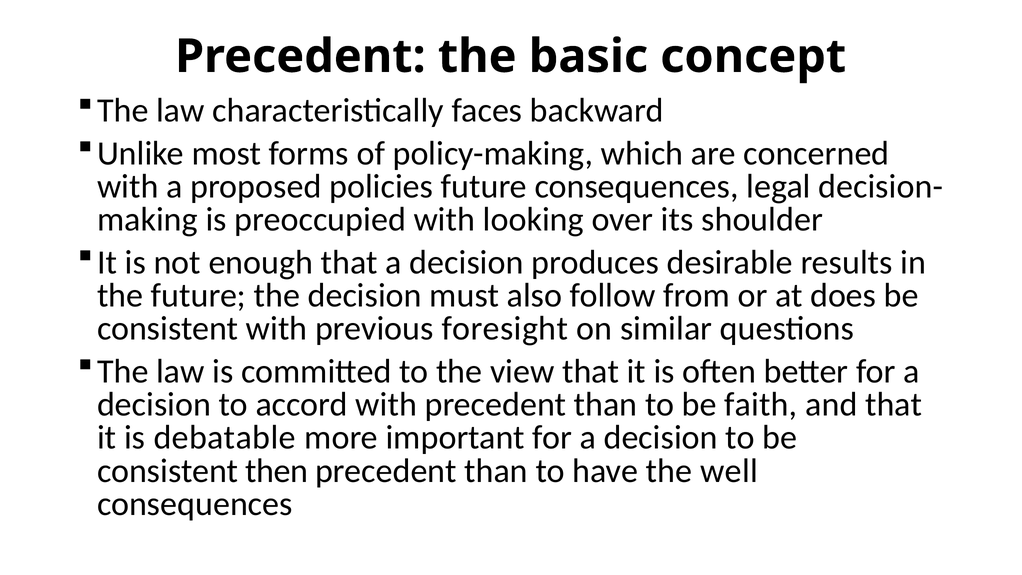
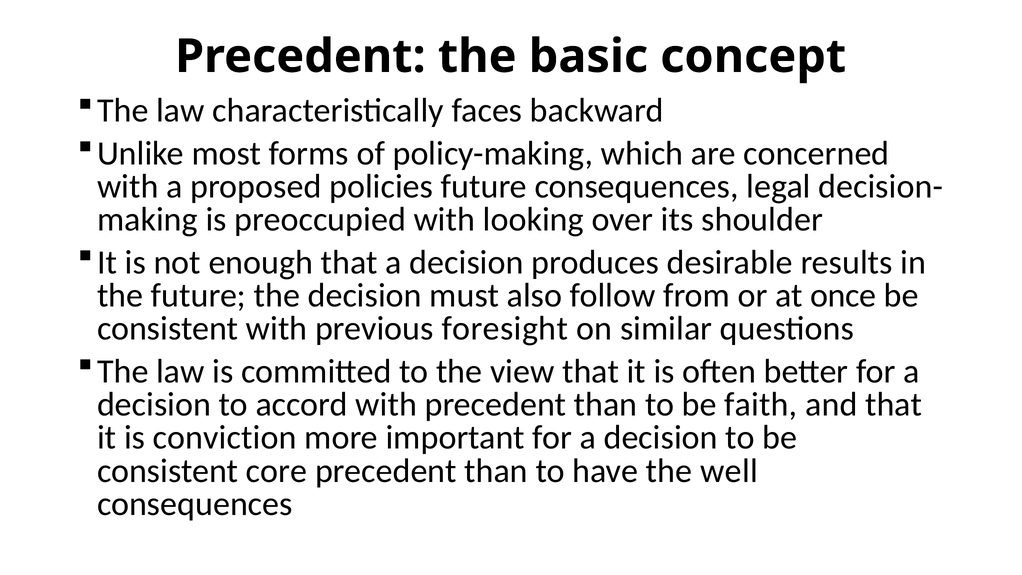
does: does -> once (843, 295)
debatable: debatable -> conviction (225, 438)
then: then -> core (277, 471)
